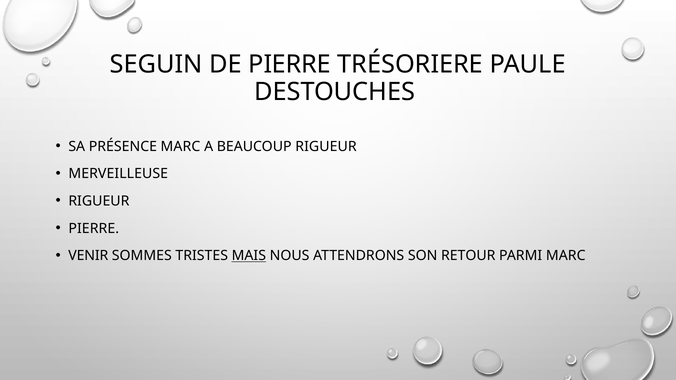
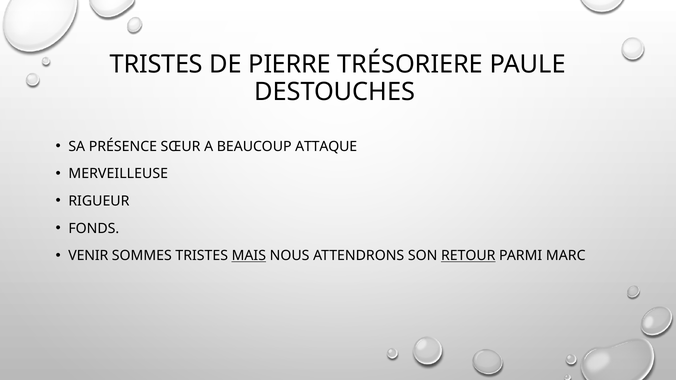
SEGUIN: SEGUIN -> TRISTES (156, 65)
PRÉSENCE MARC: MARC -> SŒUR (181, 147)
BEAUCOUP RIGUEUR: RIGUEUR -> ATTAQUE (326, 147)
PIERRE: PIERRE -> FONDS (94, 229)
RETOUR underline: none -> present (468, 256)
